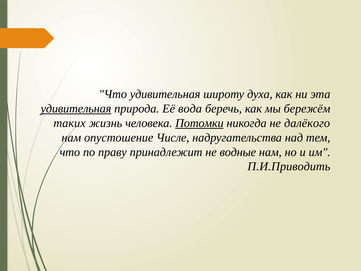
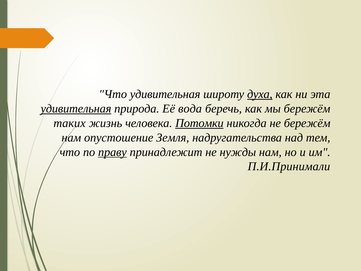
духа underline: none -> present (260, 94)
не далёкого: далёкого -> бережём (307, 123)
Числе: Числе -> Земля (173, 137)
праву underline: none -> present (112, 152)
водные: водные -> нужды (238, 152)
П.И.Приводить: П.И.Приводить -> П.И.Принимали (289, 166)
